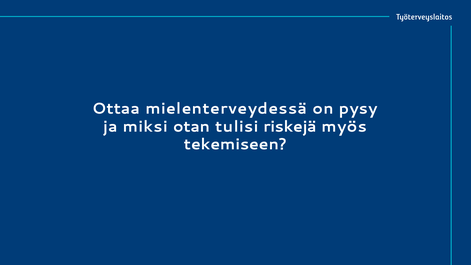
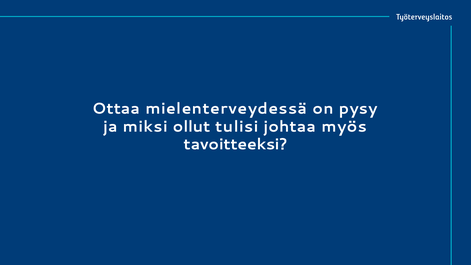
otan: otan -> ollut (192, 127)
riskejä: riskejä -> johtaa (290, 127)
tekemiseen: tekemiseen -> tavoitteeksi (236, 144)
